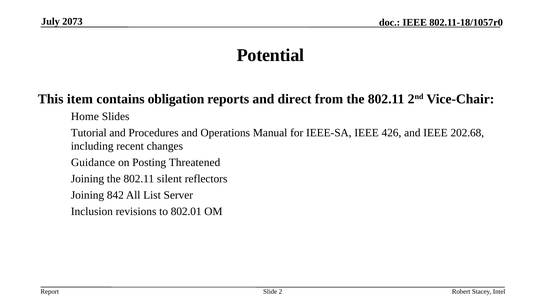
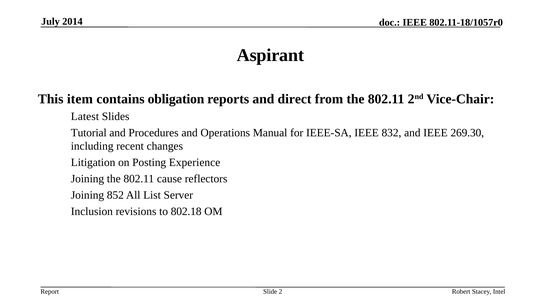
2073: 2073 -> 2014 (72, 22)
Potential: Potential -> Aspirant (270, 55)
Home: Home -> Latest (85, 117)
426: 426 -> 832 (391, 133)
202.68: 202.68 -> 269.30 (467, 133)
Guidance: Guidance -> Litigation (93, 163)
Threatened: Threatened -> Experience (195, 163)
silent: silent -> cause (169, 179)
842: 842 -> 852 (115, 195)
802.01: 802.01 -> 802.18 (186, 212)
